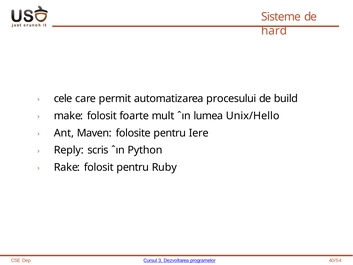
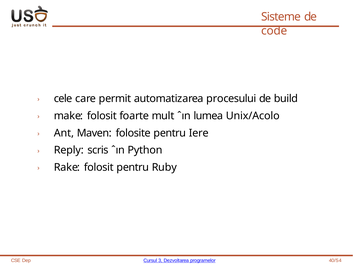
hard: hard -> code (274, 31)
Unix/Hello: Unix/Hello -> Unix/Acolo (253, 116)
